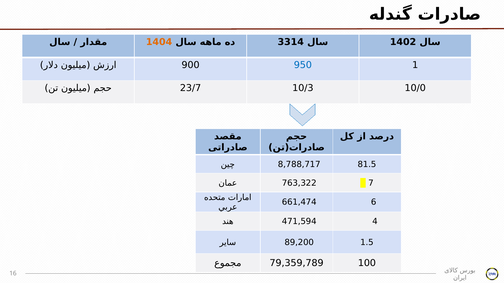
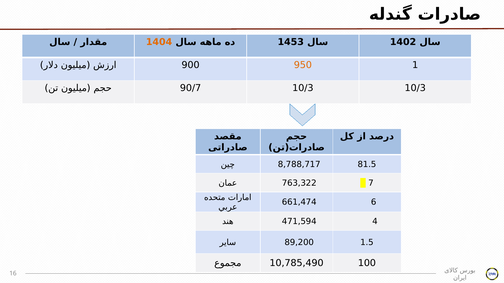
3314: 3314 -> 1453 (291, 42)
950 colour: blue -> orange (303, 65)
23/7: 23/7 -> 90/7 (191, 88)
10/3 10/0: 10/0 -> 10/3 (415, 88)
79,359,789: 79,359,789 -> 10,785,490 (297, 264)
